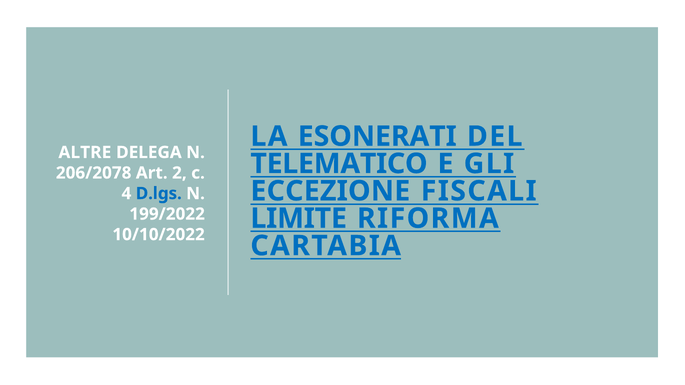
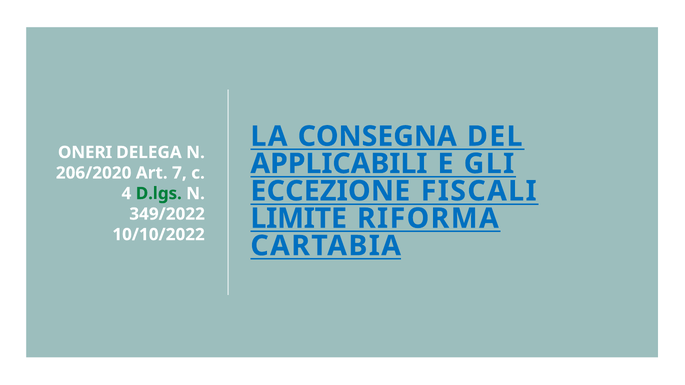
ESONERATI: ESONERATI -> CONSEGNA (377, 136)
ALTRE: ALTRE -> ONERI (85, 153)
TELEMATICO: TELEMATICO -> APPLICABILI (339, 164)
206/2078: 206/2078 -> 206/2020 (94, 173)
2: 2 -> 7 (179, 173)
D.lgs colour: blue -> green (159, 194)
199/2022: 199/2022 -> 349/2022 (167, 214)
